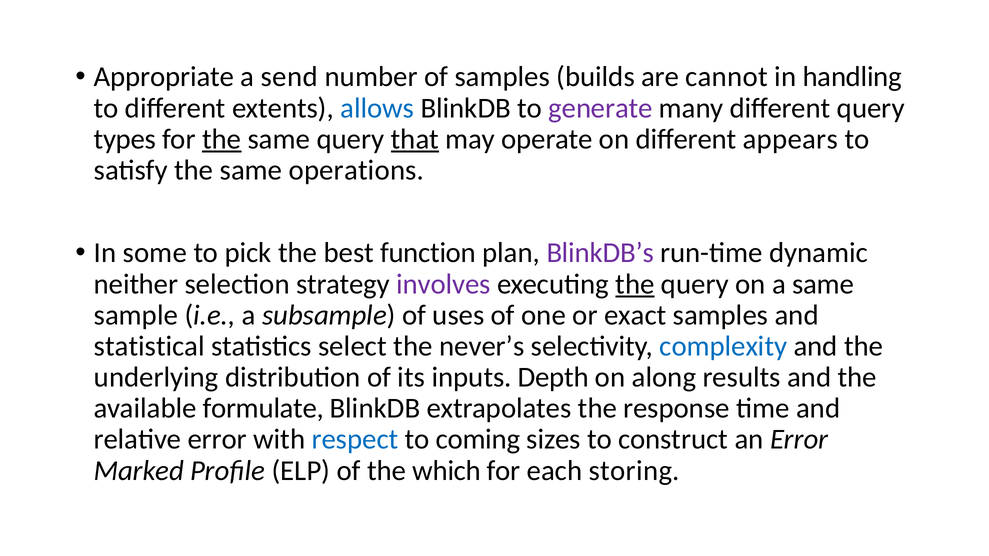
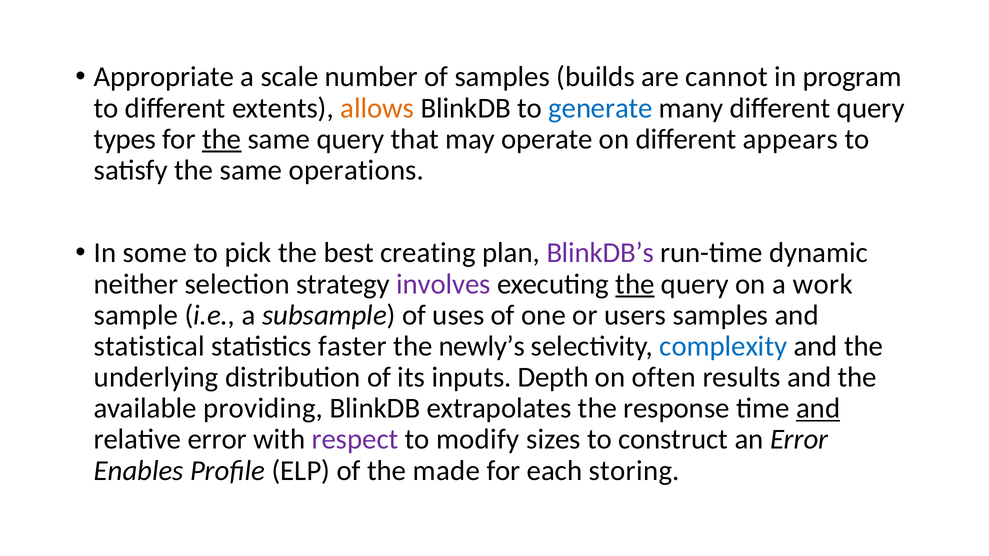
send: send -> scale (290, 77)
handling: handling -> program (852, 77)
allows colour: blue -> orange (377, 108)
generate colour: purple -> blue (600, 108)
that underline: present -> none (415, 139)
function: function -> creating (428, 253)
a same: same -> work (823, 284)
exact: exact -> users (635, 315)
select: select -> faster (352, 346)
never’s: never’s -> newly’s (482, 346)
along: along -> often (664, 377)
formulate: formulate -> providing (263, 409)
and underline: none -> present (818, 409)
respect colour: blue -> purple (355, 440)
coming: coming -> modify (478, 440)
Marked: Marked -> Enables (139, 471)
which: which -> made (446, 471)
